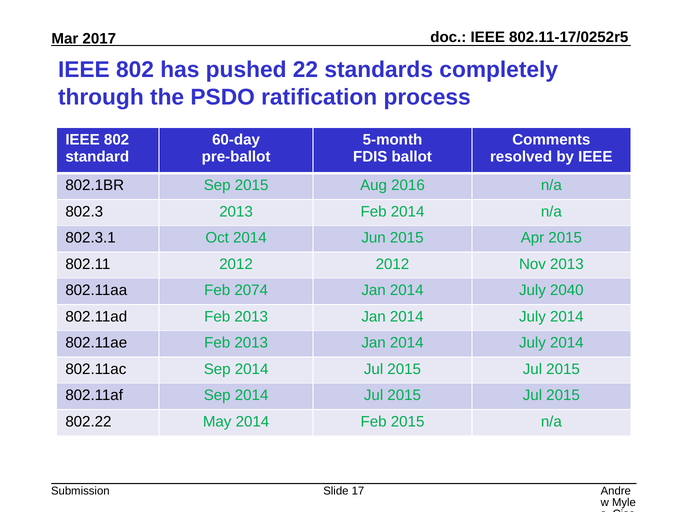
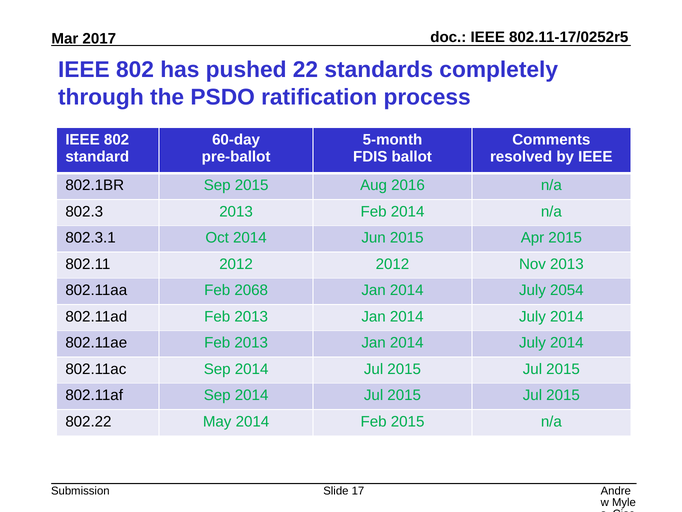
2074: 2074 -> 2068 (251, 290)
2040: 2040 -> 2054 (567, 290)
